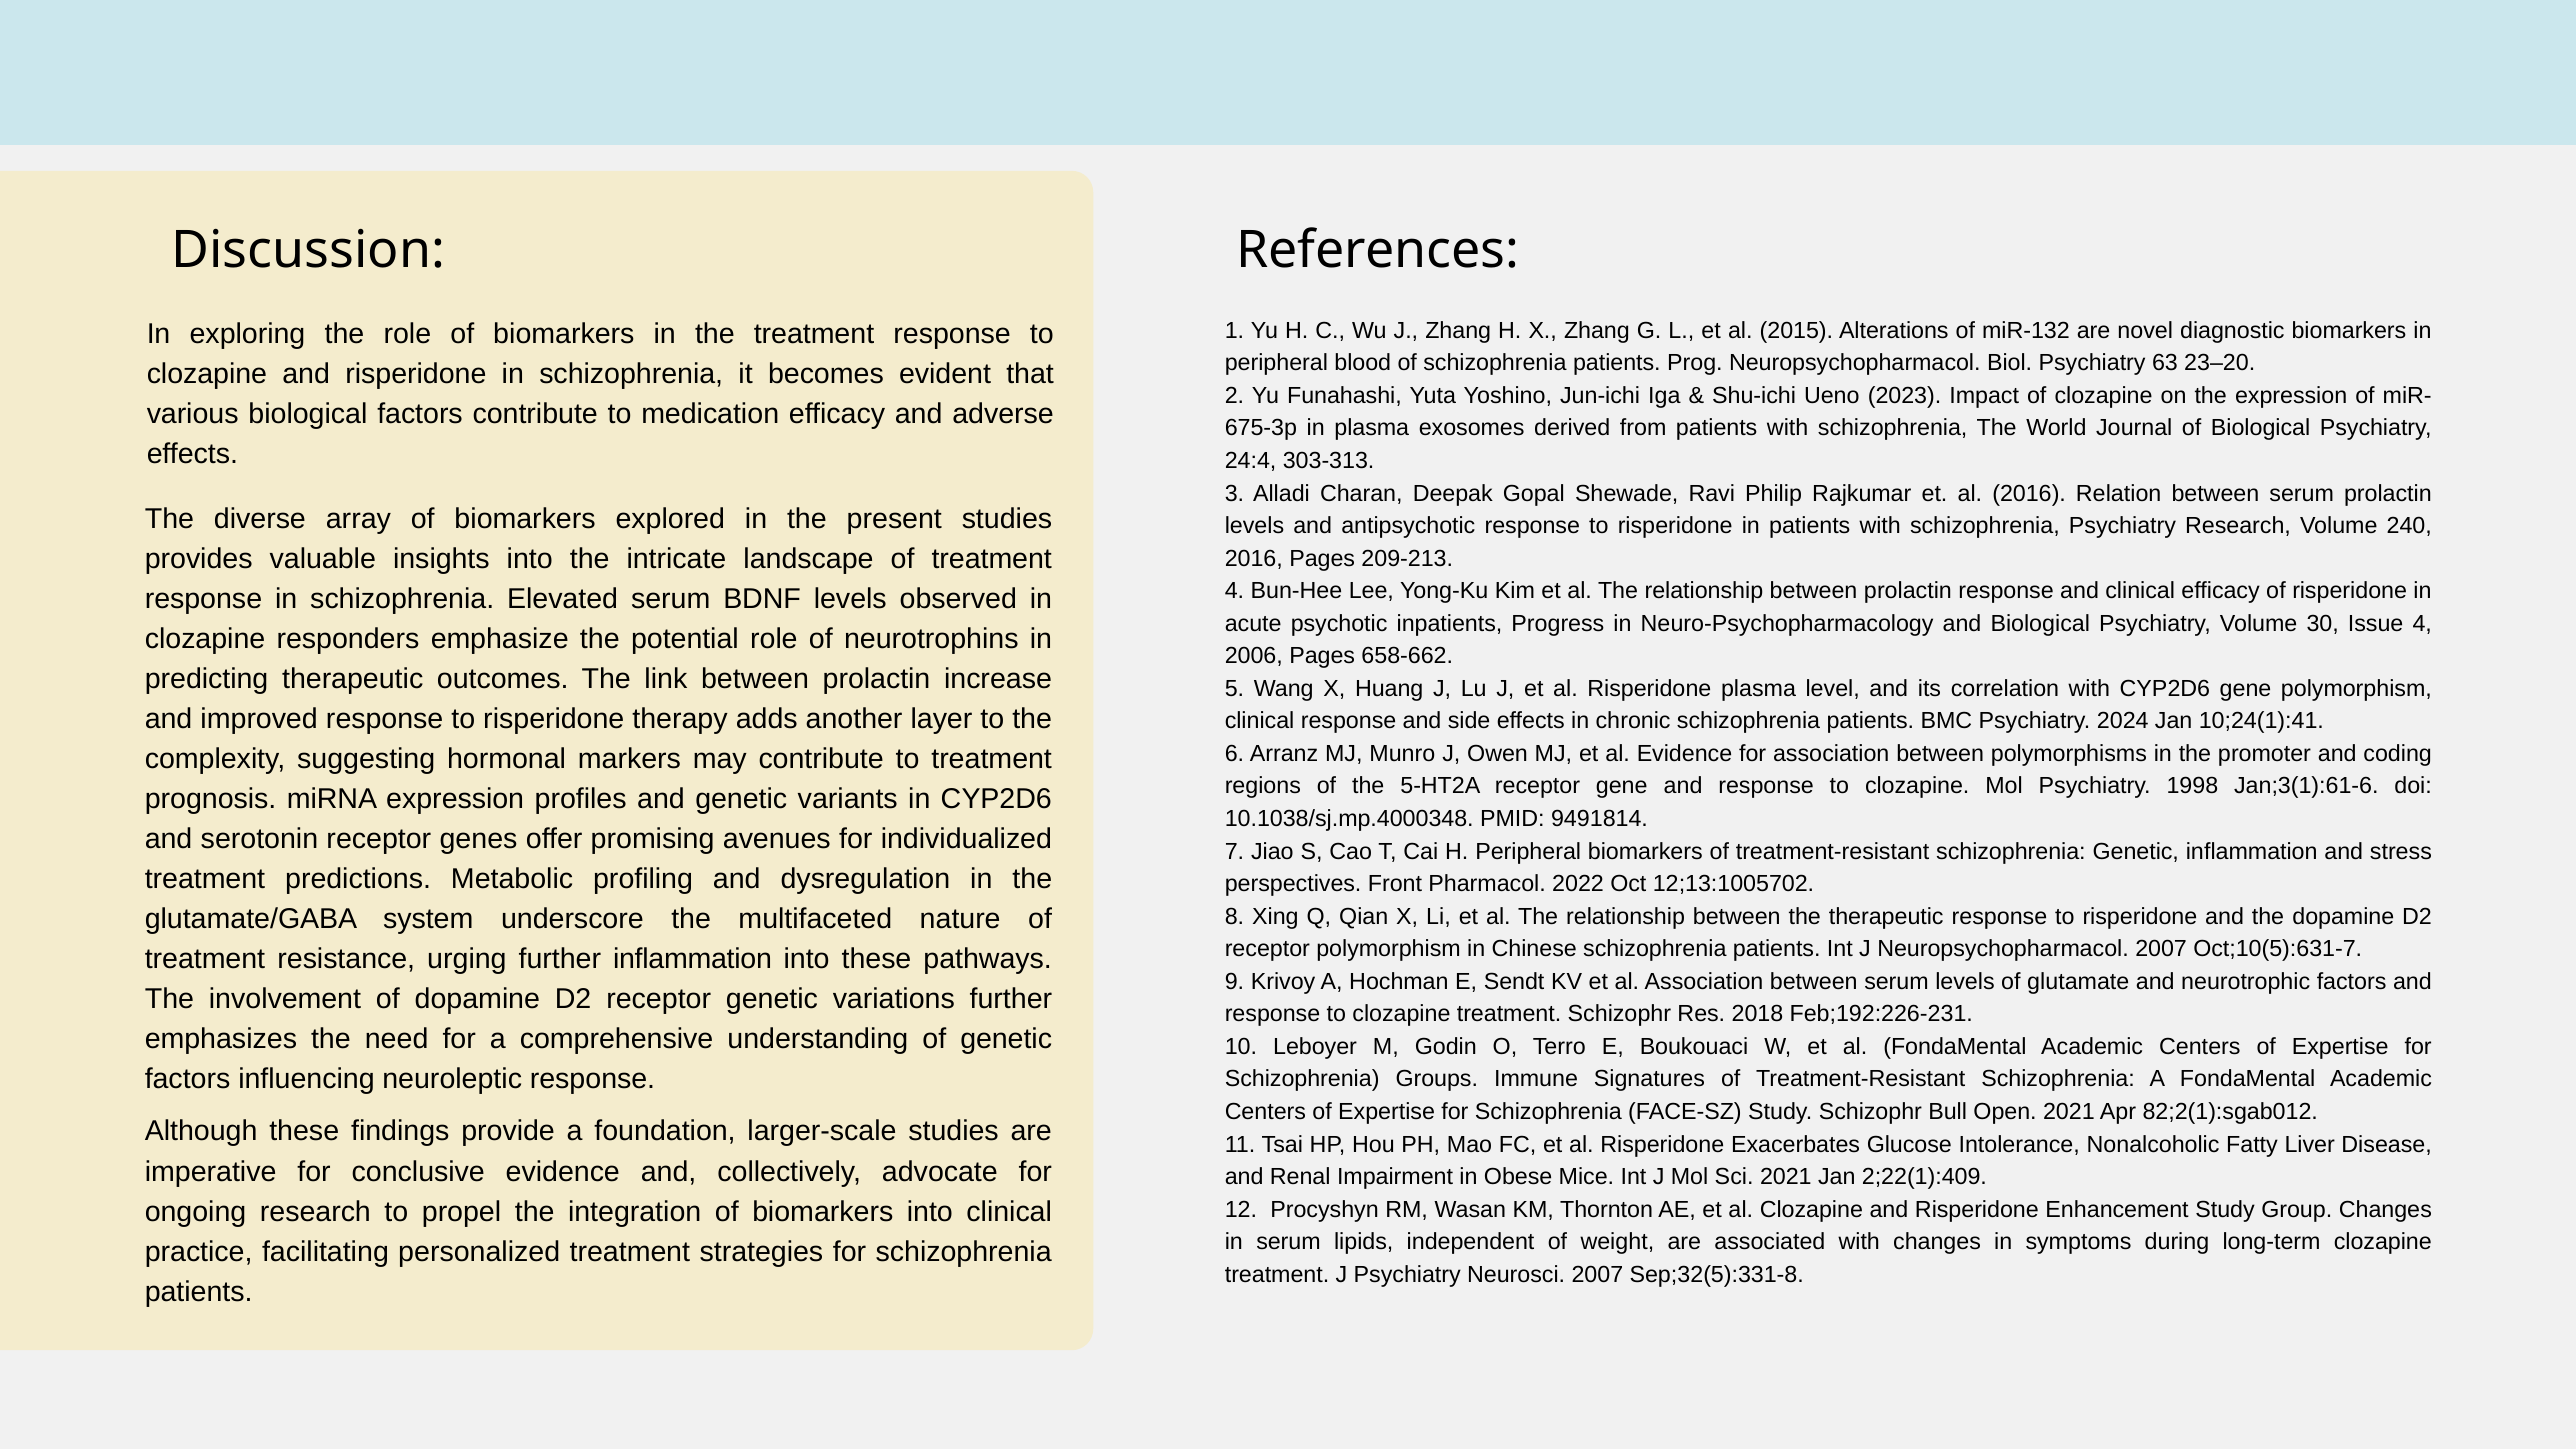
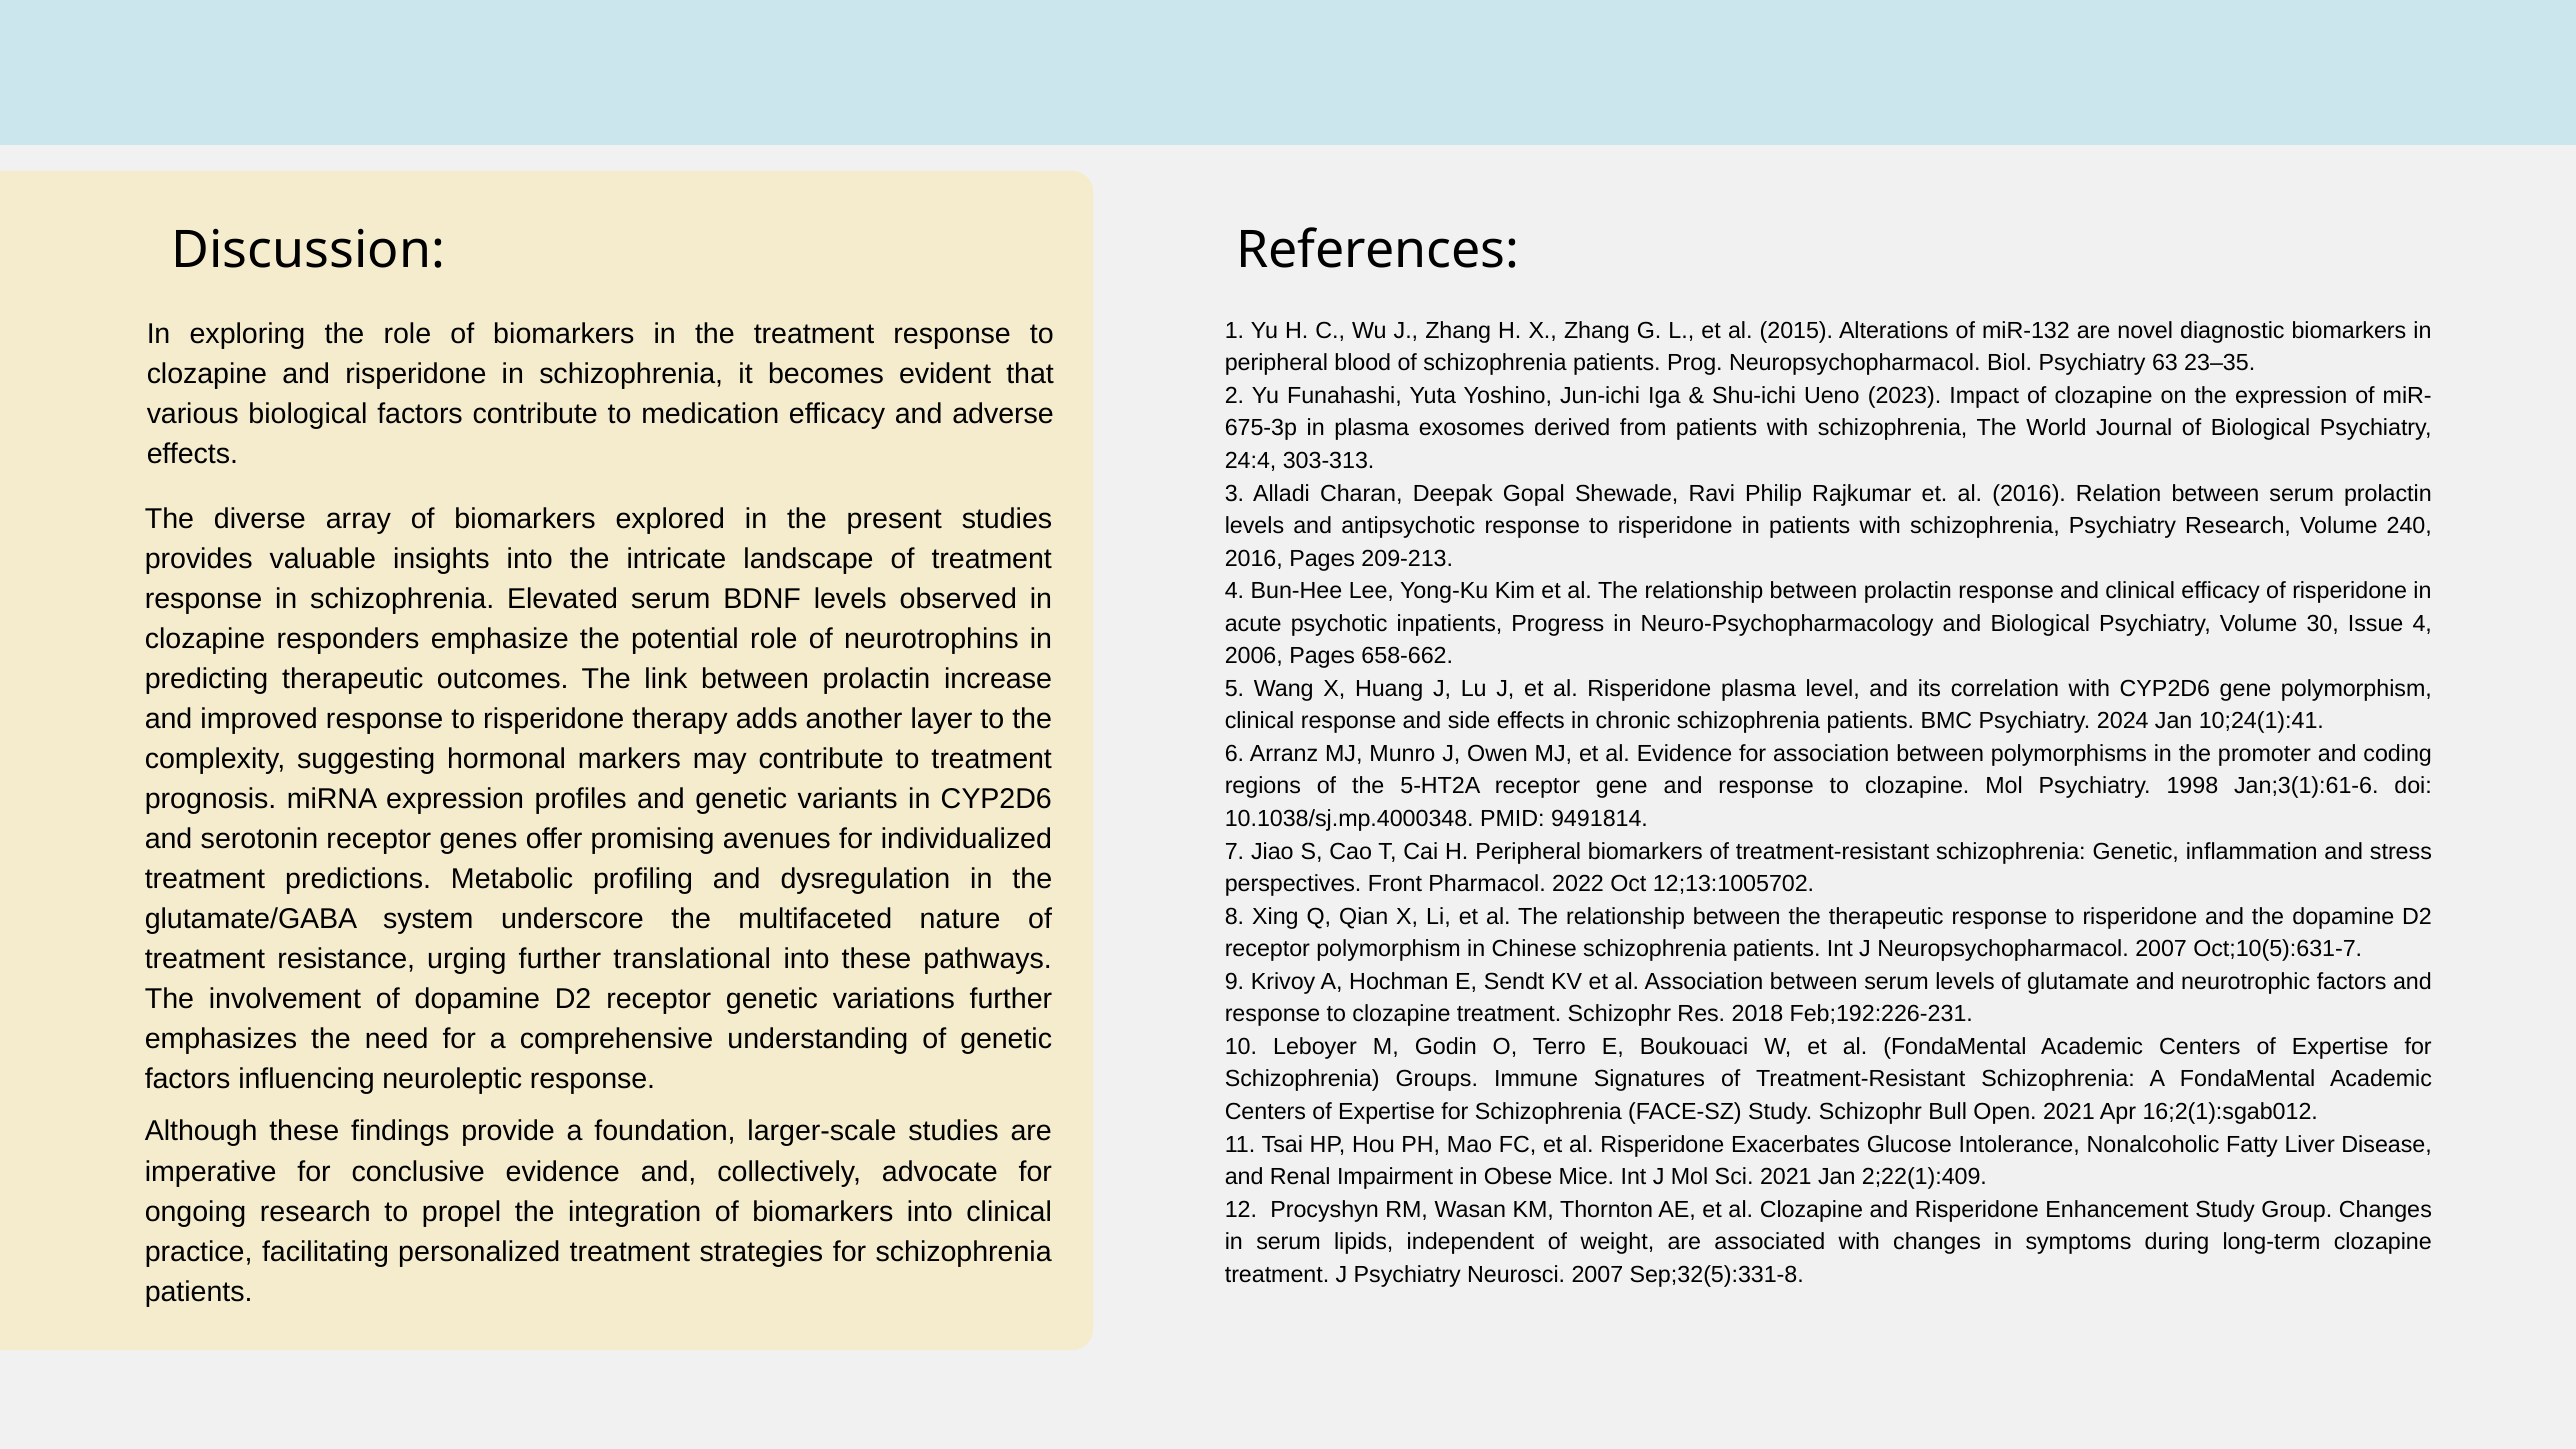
23–20: 23–20 -> 23–35 (2220, 363)
further inflammation: inflammation -> translational (692, 959)
82;2(1):sgab012: 82;2(1):sgab012 -> 16;2(1):sgab012 (2230, 1112)
